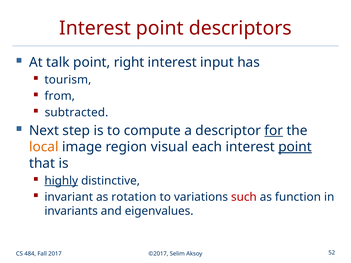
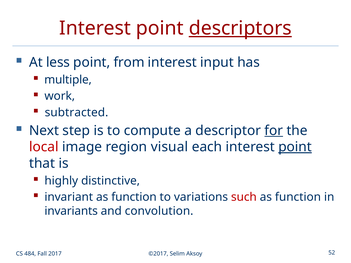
descriptors underline: none -> present (240, 28)
talk: talk -> less (58, 62)
right: right -> from (129, 62)
tourism: tourism -> multiple (68, 80)
from: from -> work (60, 96)
local colour: orange -> red (44, 147)
highly underline: present -> none (61, 181)
invariant as rotation: rotation -> function (134, 197)
eigenvalues: eigenvalues -> convolution (159, 211)
